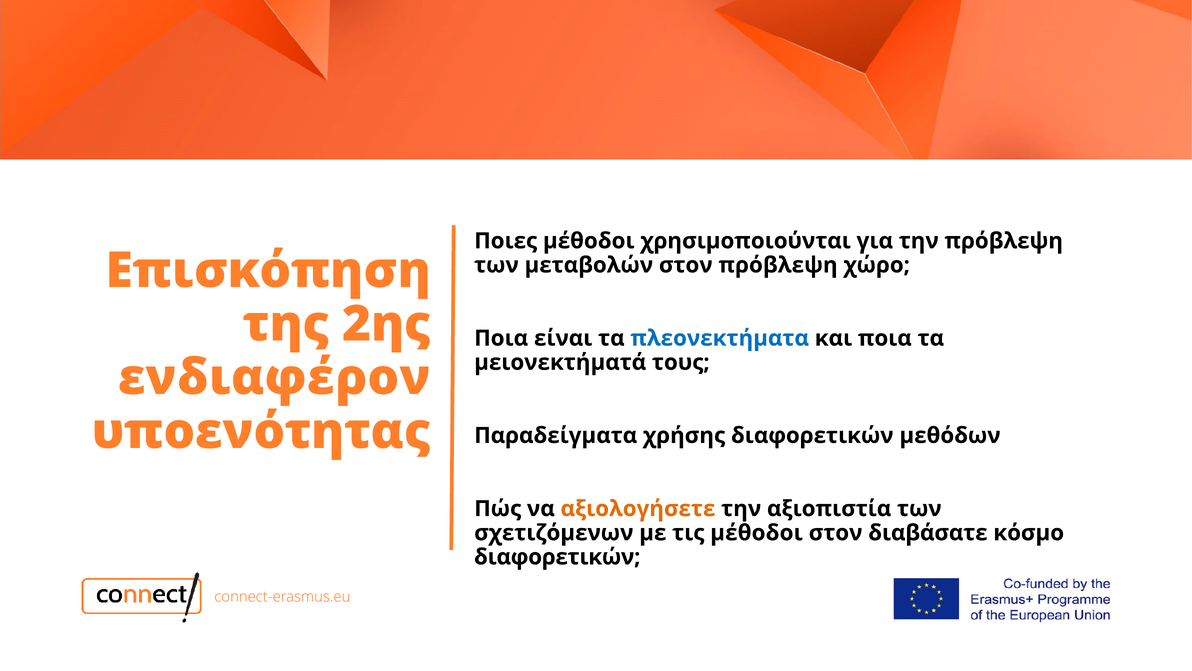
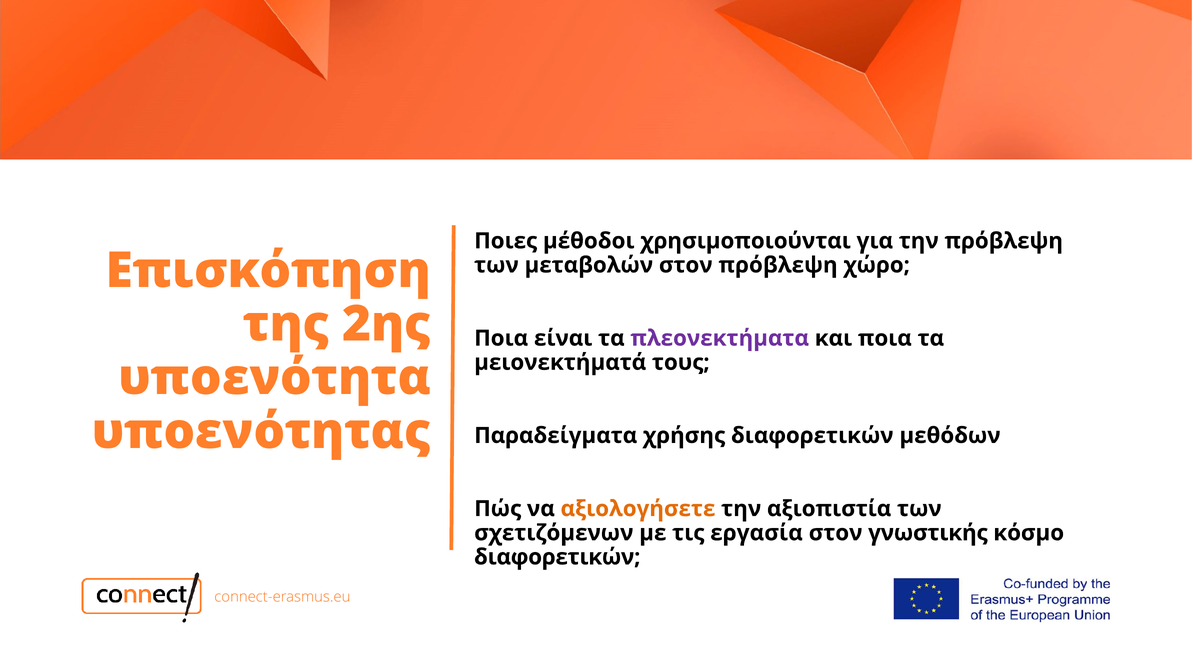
πλεονεκτήματα colour: blue -> purple (720, 338)
ενδιαφέρον: ενδιαφέρον -> υποενότητα (274, 378)
τις μέθοδοι: μέθοδοι -> εργασία (756, 533)
διαβάσατε: διαβάσατε -> γνωστικής (928, 533)
